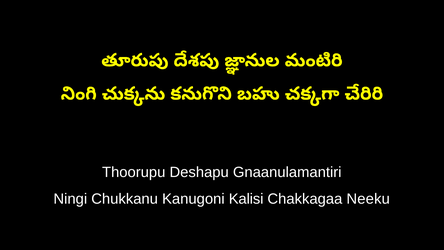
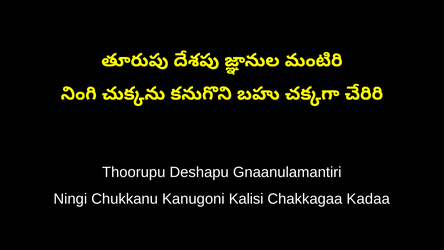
Neeku: Neeku -> Kadaa (368, 199)
